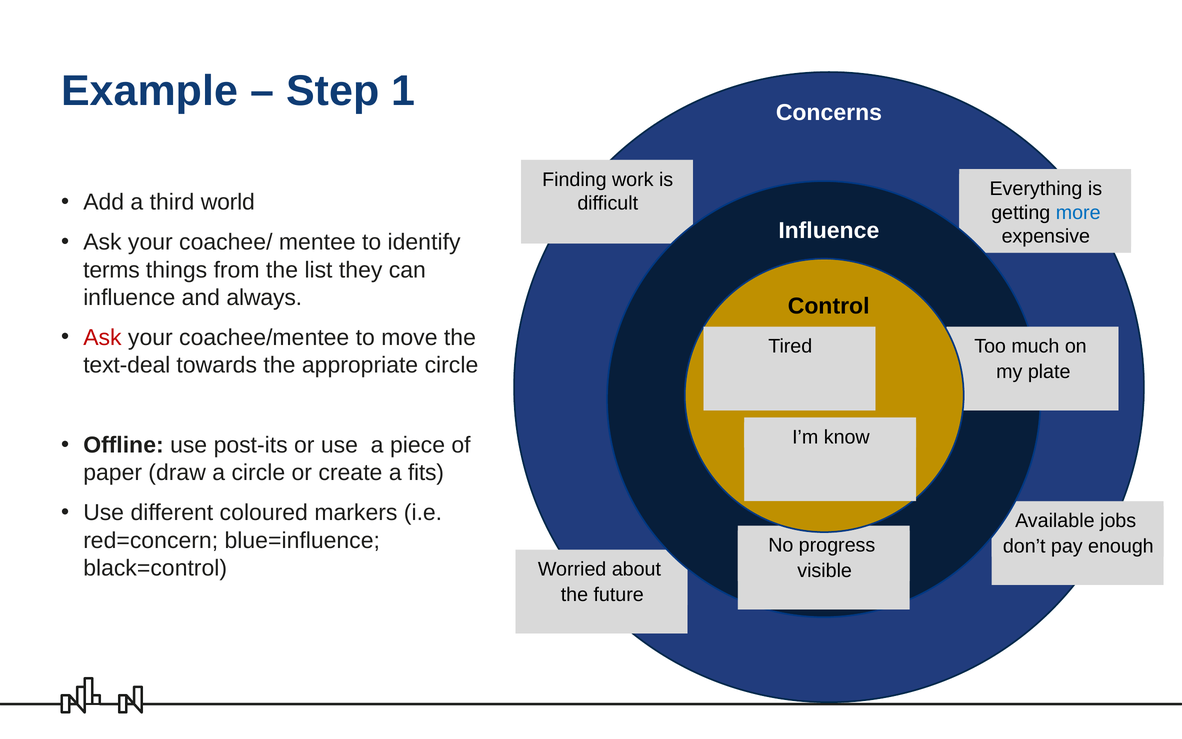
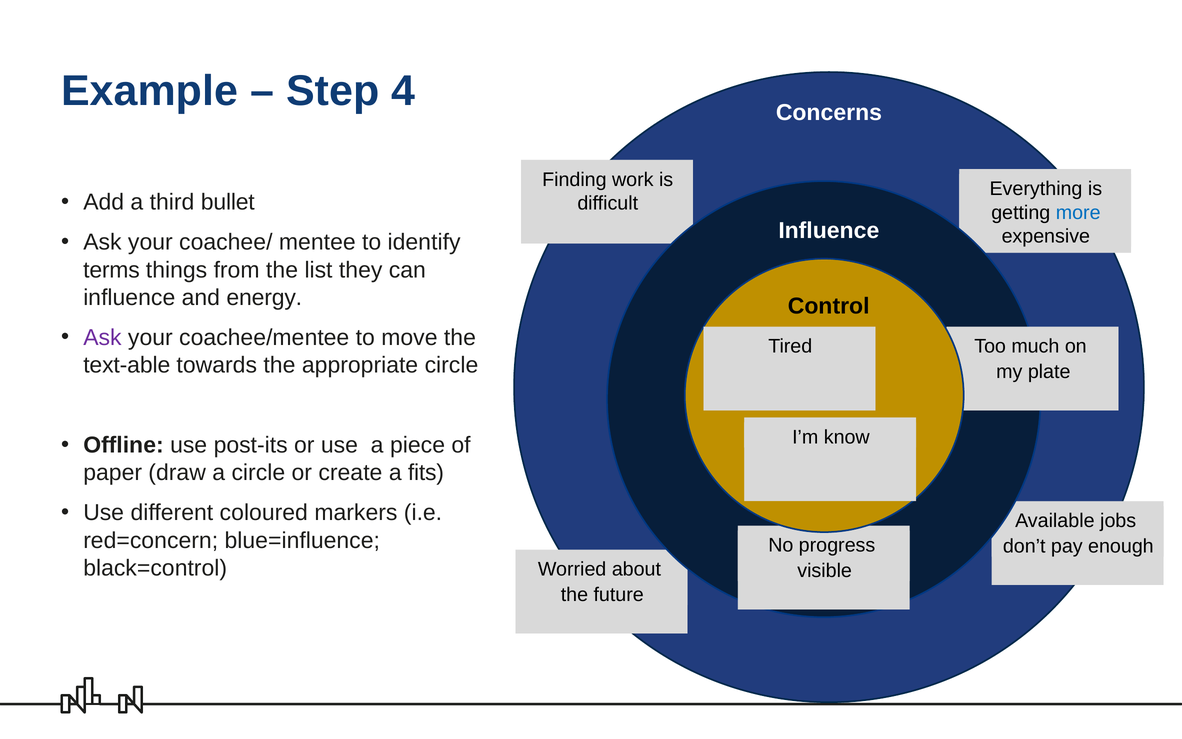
1: 1 -> 4 (403, 91)
world: world -> bullet (228, 202)
always: always -> energy (264, 297)
Ask colour: red -> purple (102, 337)
text-deal: text-deal -> text-able (127, 365)
